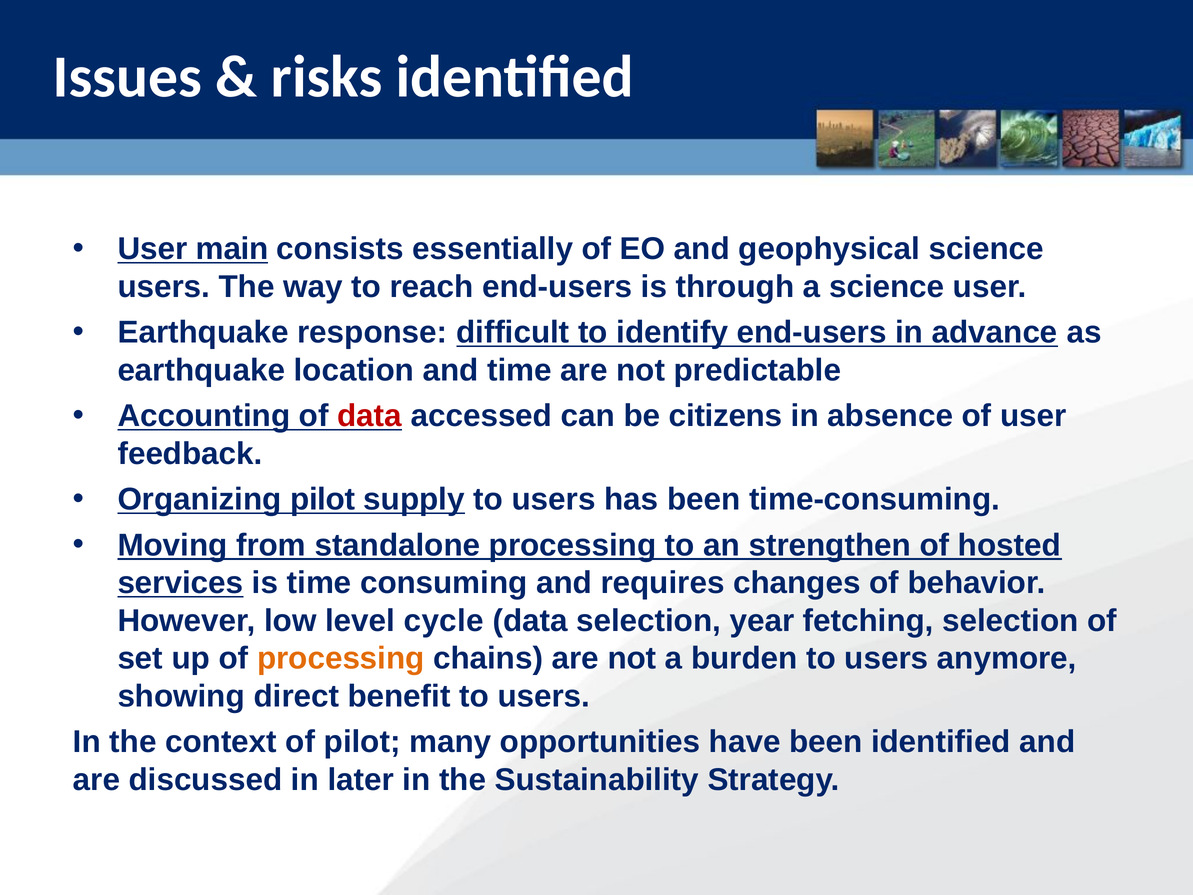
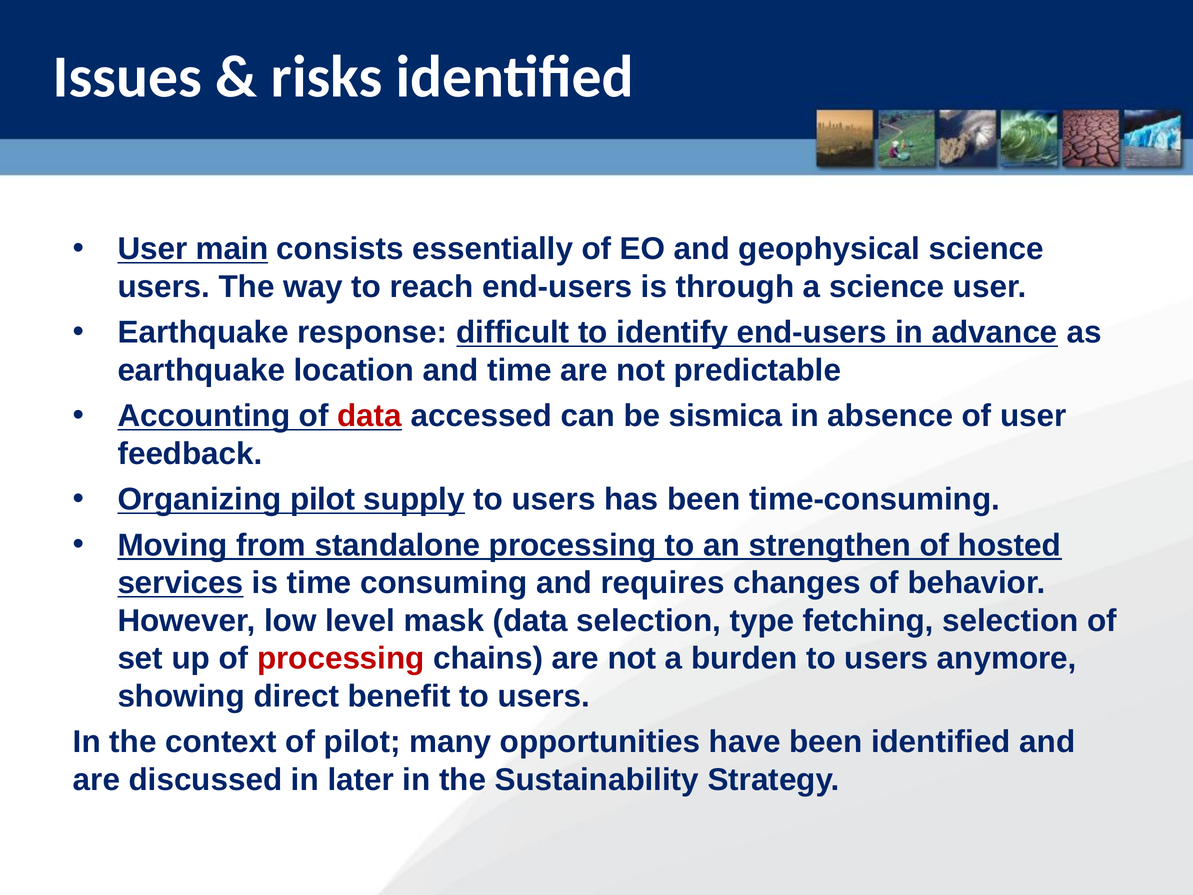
citizens: citizens -> sismica (726, 416)
cycle: cycle -> mask (444, 621)
year: year -> type (762, 621)
processing colour: orange -> red (341, 658)
